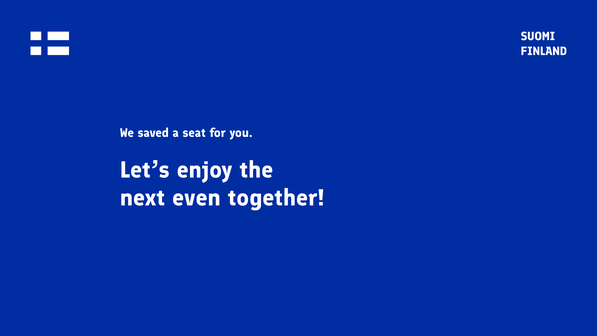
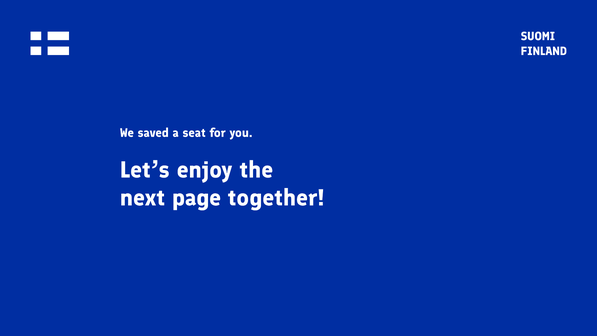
even: even -> page (196, 198)
